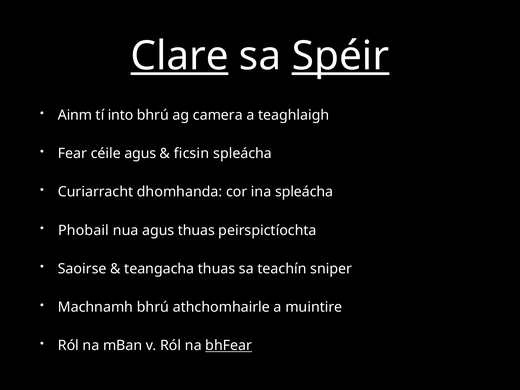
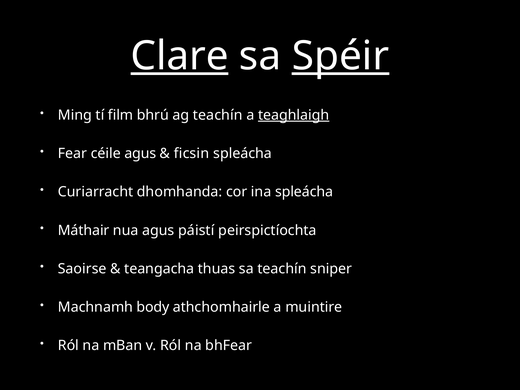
Ainm: Ainm -> Ming (75, 115)
into: into -> film (121, 115)
ag camera: camera -> teachín (218, 115)
teaghlaigh underline: none -> present (294, 115)
Phobail: Phobail -> Máthair (84, 230)
agus thuas: thuas -> páistí (196, 230)
Machnamh bhrú: bhrú -> body (153, 307)
bhFear underline: present -> none (229, 346)
